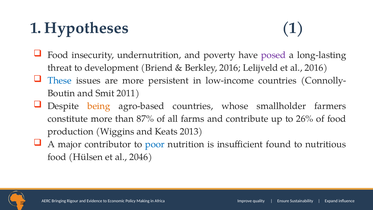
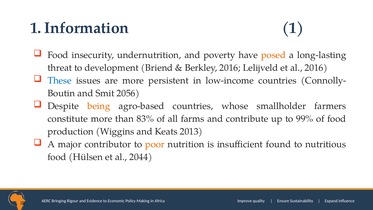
Hypotheses: Hypotheses -> Information (87, 28)
posed colour: purple -> orange (273, 55)
2011: 2011 -> 2056 (128, 93)
87%: 87% -> 83% (145, 119)
26%: 26% -> 99% (305, 119)
poor colour: blue -> orange (155, 144)
2046: 2046 -> 2044 (141, 157)
